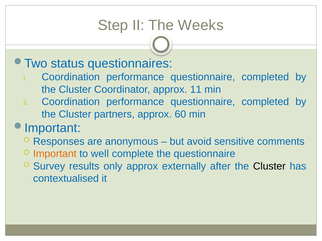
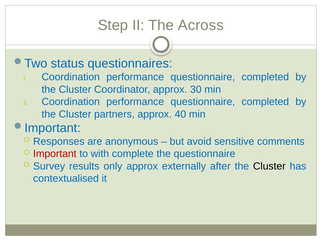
Weeks: Weeks -> Across (201, 25)
11: 11 -> 30 (196, 90)
60: 60 -> 40 (180, 114)
Important colour: orange -> red (55, 154)
well: well -> with (100, 154)
